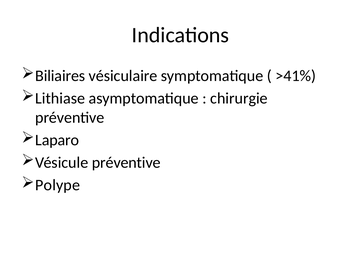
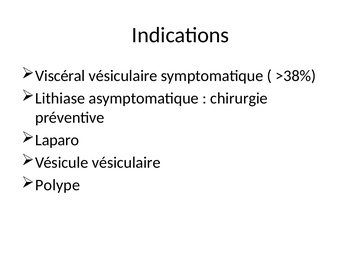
Biliaires: Biliaires -> Viscéral (60, 76)
>41%: >41% -> >38% (296, 76)
Vésicule préventive: préventive -> vésiculaire (126, 162)
